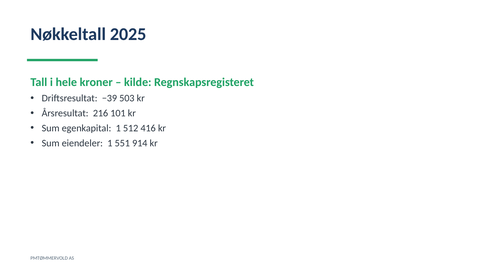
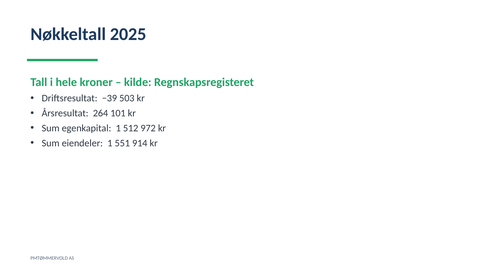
216: 216 -> 264 (101, 113)
416: 416 -> 972 (148, 128)
